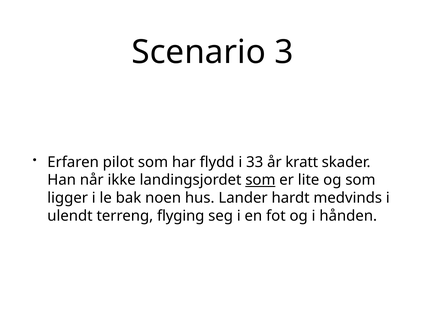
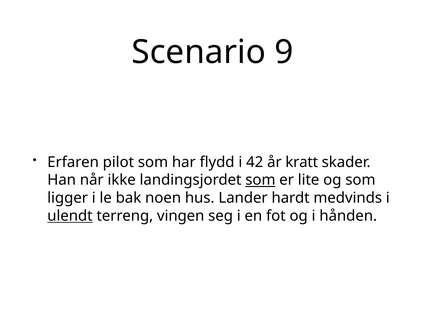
3: 3 -> 9 (284, 52)
33: 33 -> 42 (255, 162)
ulendt underline: none -> present (70, 216)
flyging: flyging -> vingen (181, 216)
